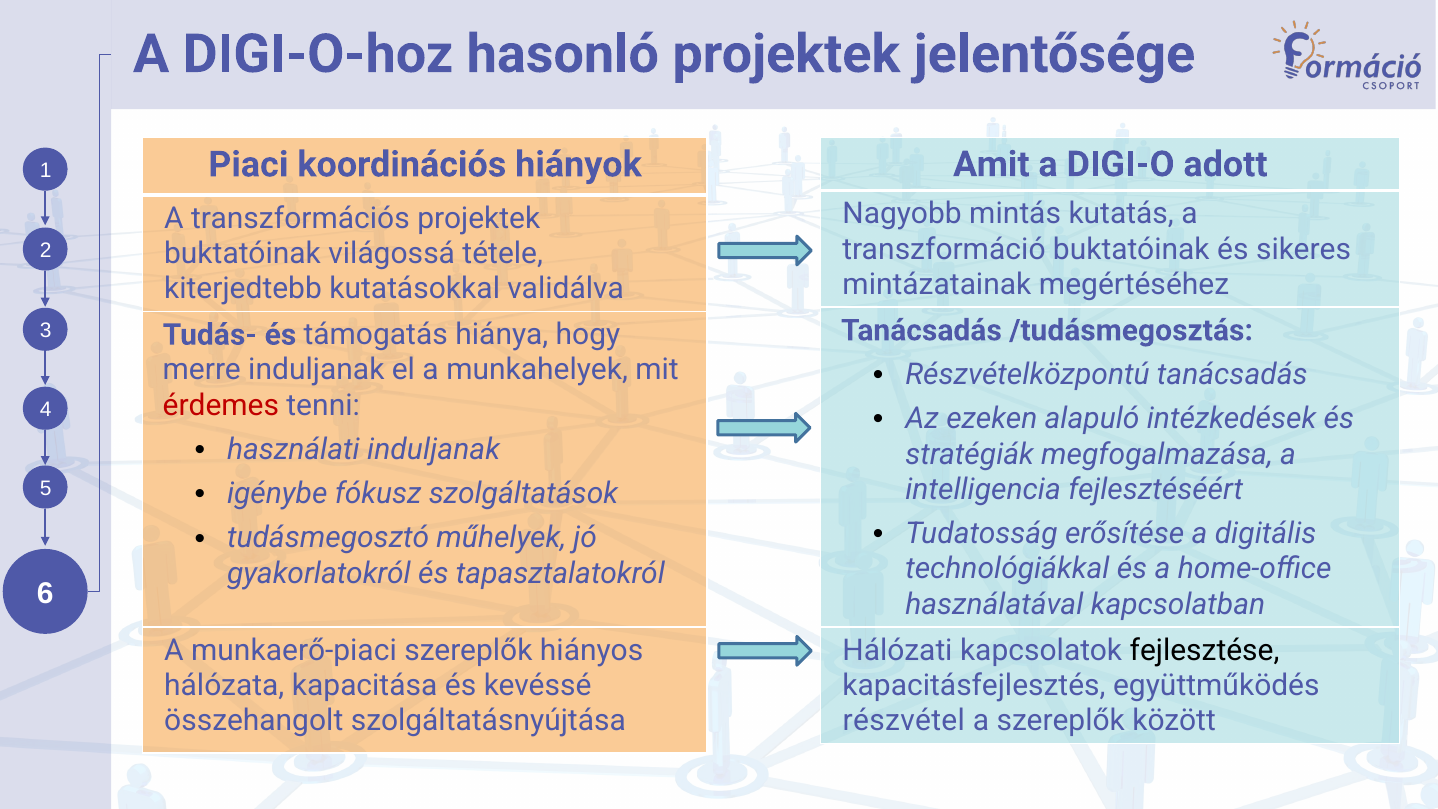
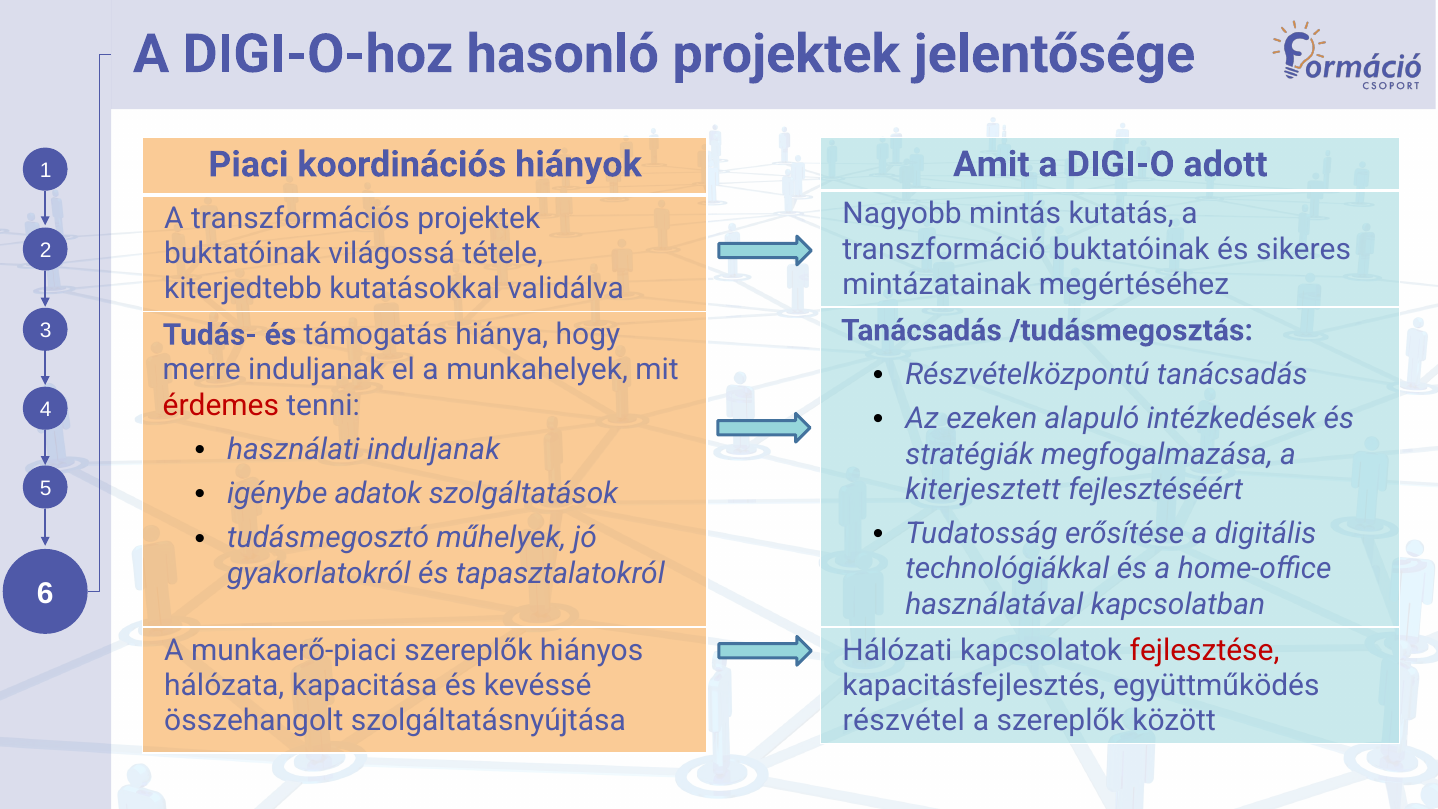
intelligencia: intelligencia -> kiterjesztett (983, 489)
fókusz: fókusz -> adatok (378, 494)
fejlesztése colour: black -> red (1205, 650)
